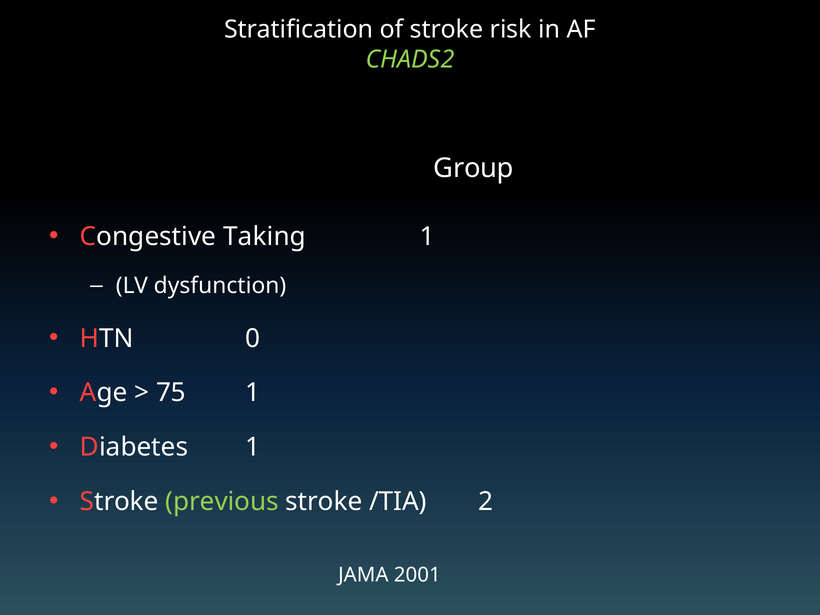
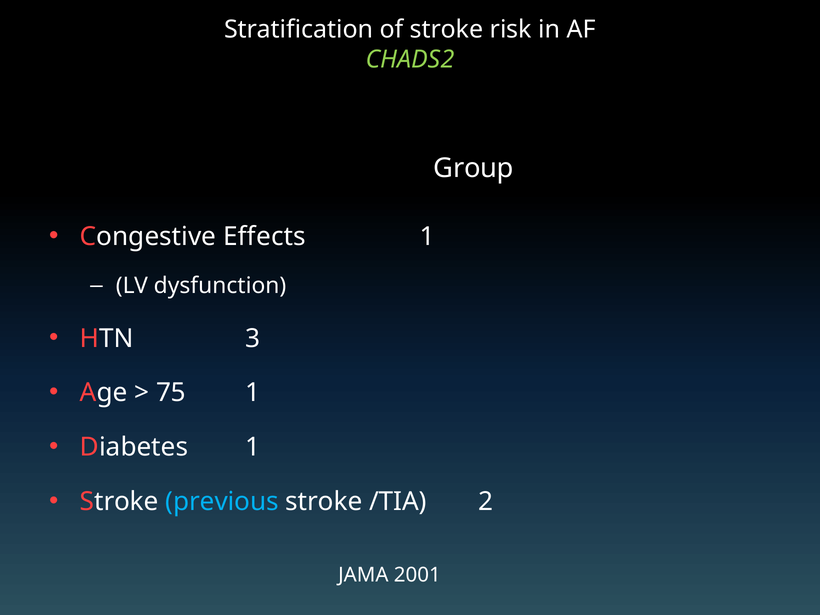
Taking: Taking -> Effects (264, 237)
0: 0 -> 3 (253, 338)
previous colour: light green -> light blue (222, 502)
